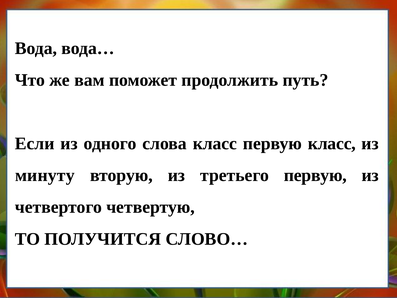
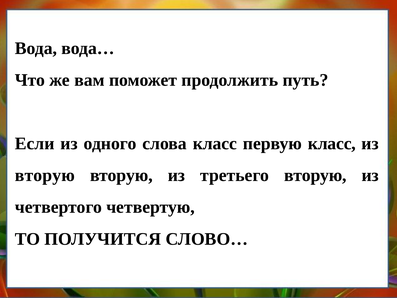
минуту: минуту -> вторую (45, 175)
третьего первую: первую -> вторую (315, 175)
